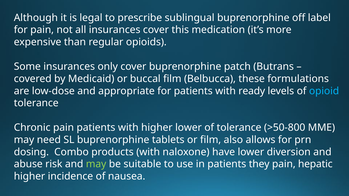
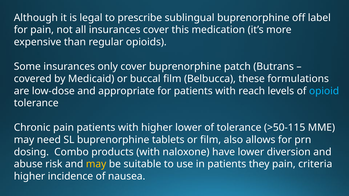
ready: ready -> reach (252, 91)
>50-800: >50-800 -> >50-115 (285, 128)
may colour: light green -> yellow (96, 164)
hepatic: hepatic -> criteria (315, 164)
